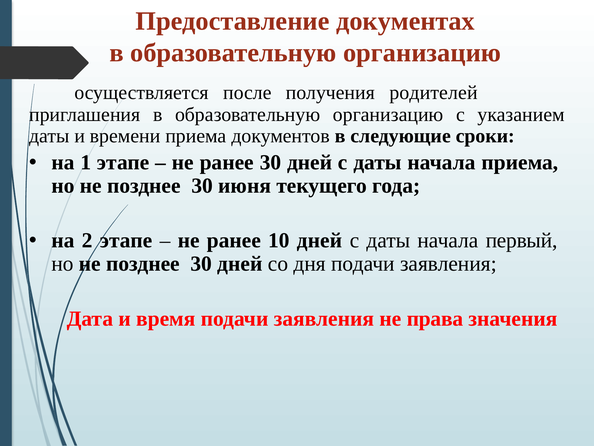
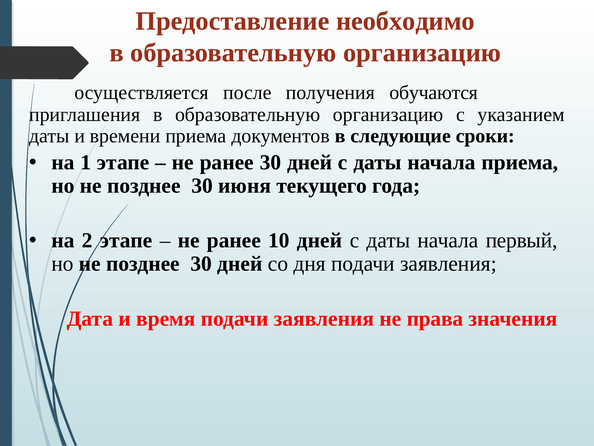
документах: документах -> необходимо (405, 21)
родителей: родителей -> обучаются (434, 93)
